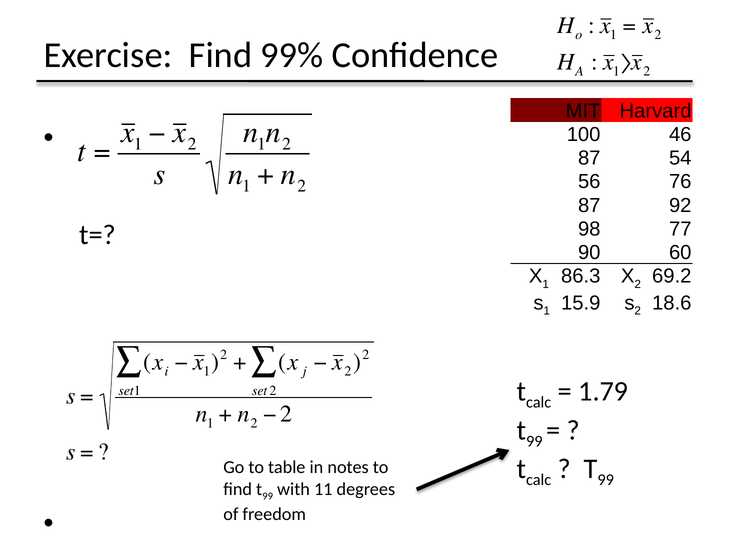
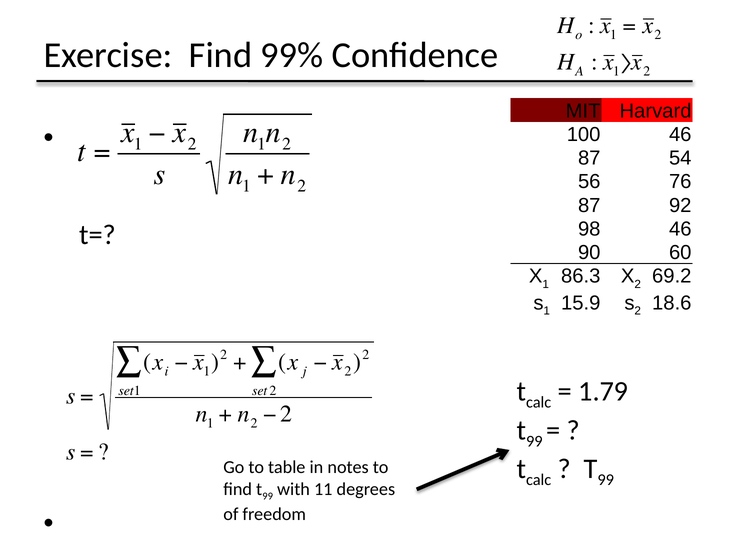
98 77: 77 -> 46 (680, 229)
